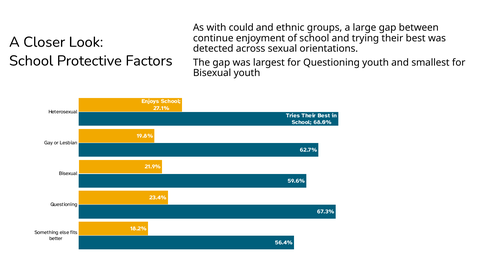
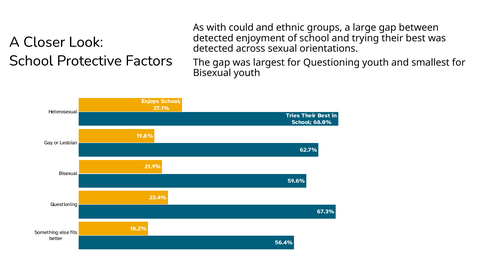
continue: continue -> detected (213, 38)
